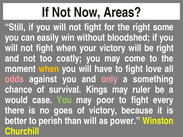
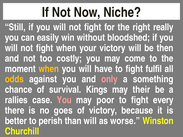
Areas: Areas -> Niche (122, 12)
some: some -> really (163, 27)
be right: right -> then (165, 48)
love: love -> fulfil (154, 69)
odds colour: pink -> yellow (14, 79)
ruler: ruler -> their (141, 90)
would: would -> rallies (16, 100)
You colour: light green -> pink (64, 100)
power: power -> worse (125, 121)
